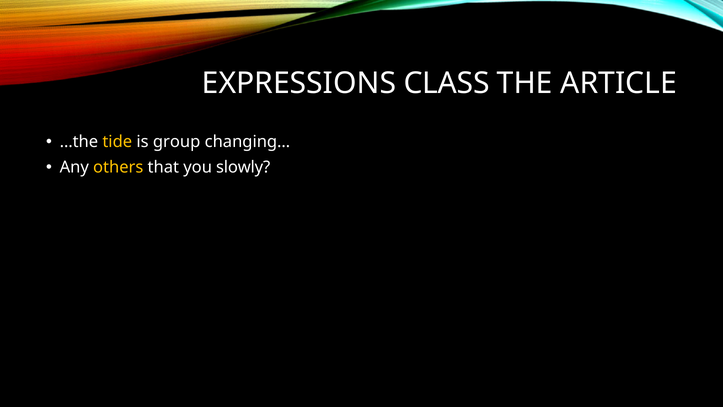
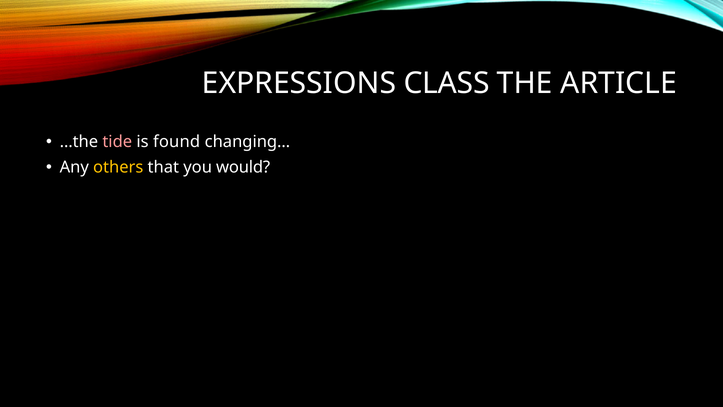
tide colour: yellow -> pink (117, 142)
group: group -> found (177, 142)
slowly: slowly -> would (243, 167)
